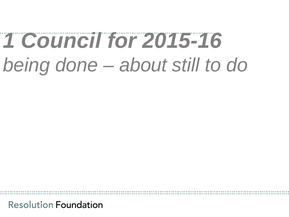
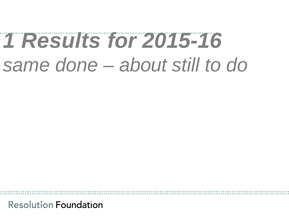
Council: Council -> Results (61, 41)
being: being -> same (26, 65)
